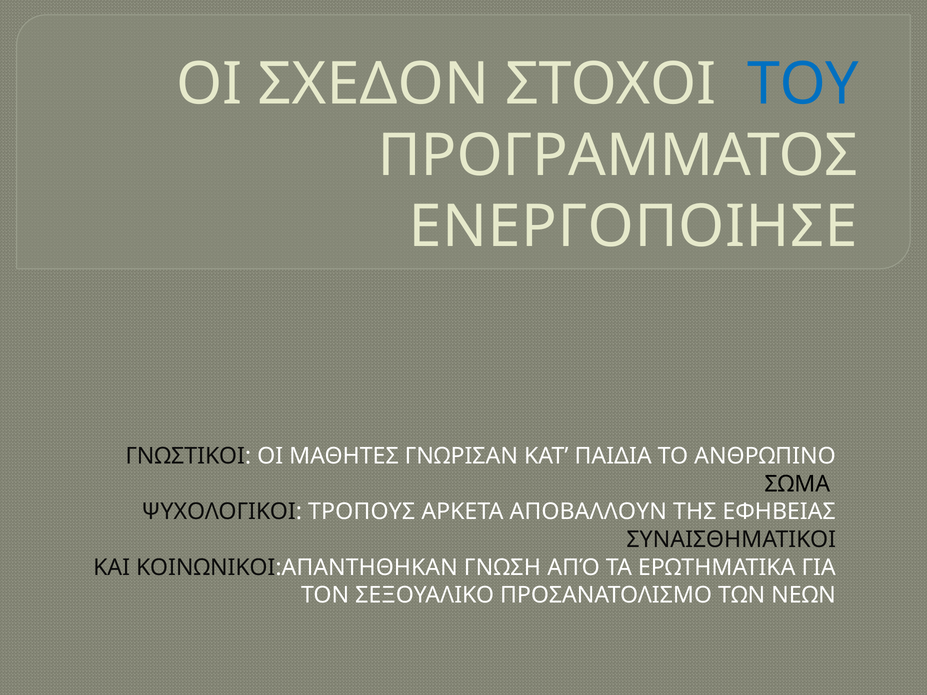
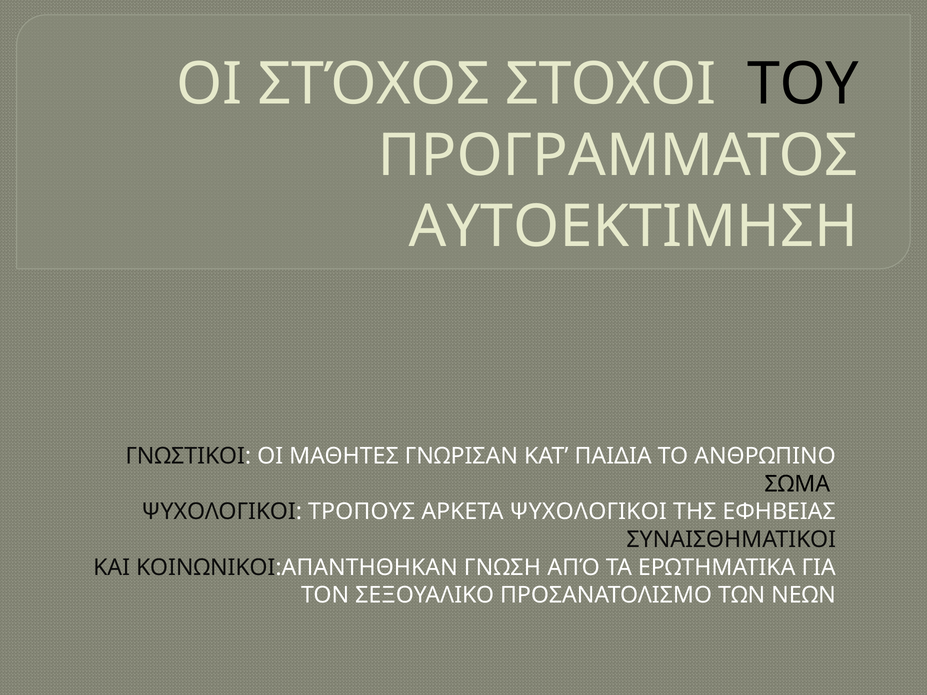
ΣΧΕΔΟΝ: ΣΧΕΔΟΝ -> ΣΤΌΧΟΣ (374, 84)
ΤΟΥ colour: blue -> black (803, 84)
ΕΝΕΡΓΟΠΟΙΗΣΕ: ΕΝΕΡΓΟΠΟΙΗΣΕ -> ΑΥΤΟΕΚΤΙΜΗΣΗ (633, 227)
ΑΡΚΕΤΑ ΑΠΟΒΑΛΛΟΥΝ: ΑΠΟΒΑΛΛΟΥΝ -> ΨΥΧΟΛΟΓΙΚΟΙ (588, 512)
